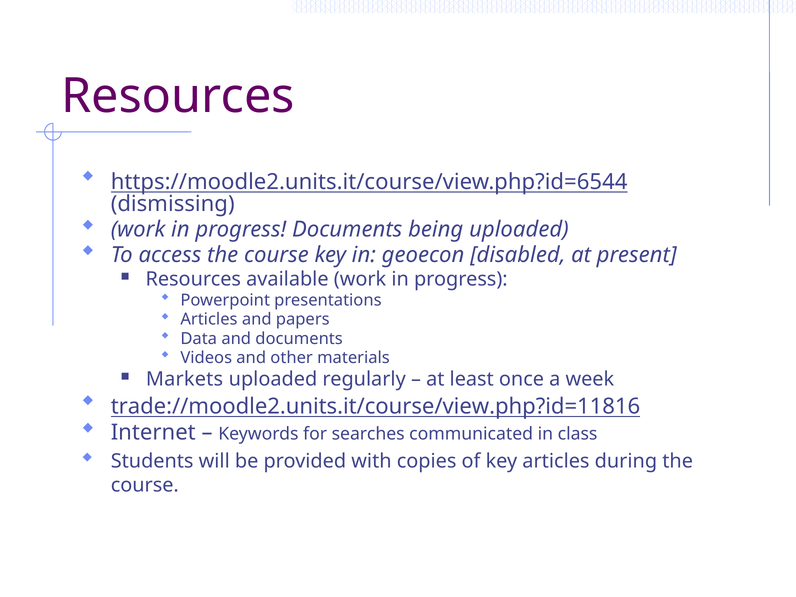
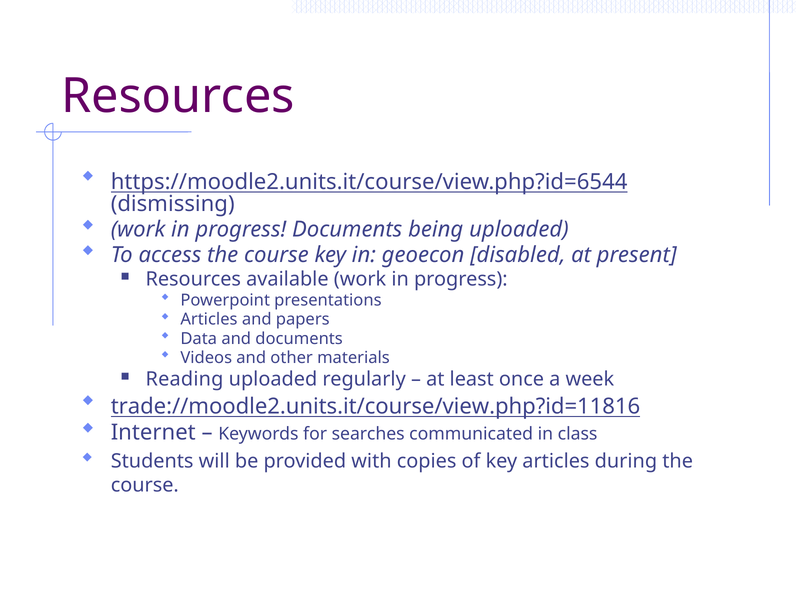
Markets: Markets -> Reading (185, 379)
